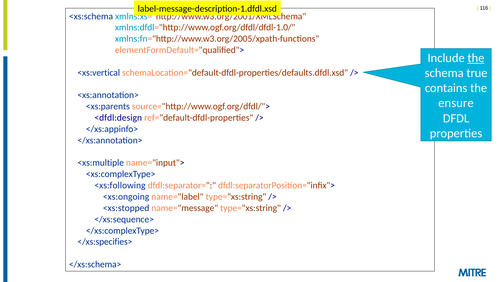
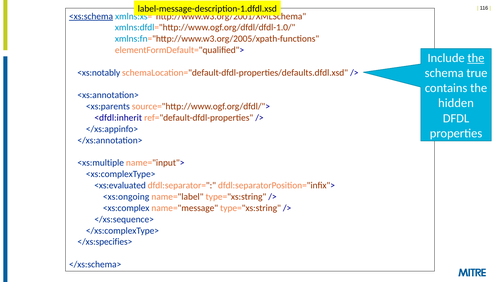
<xs:schema underline: none -> present (91, 16)
<xs:vertical: <xs:vertical -> <xs:notably (99, 72)
ensure: ensure -> hidden (456, 103)
<dfdl:design: <dfdl:design -> <dfdl:inherit (118, 117)
<xs:following: <xs:following -> <xs:evaluated (120, 185)
<xs:stopped: <xs:stopped -> <xs:complex (126, 207)
